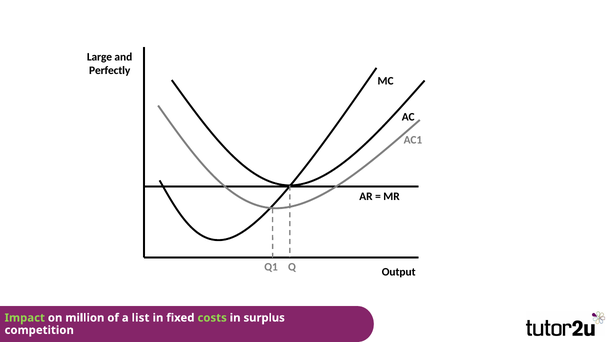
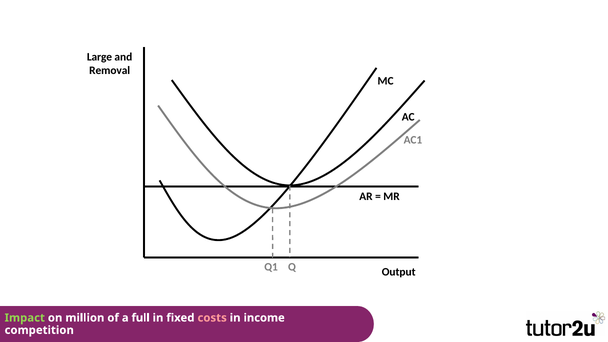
Perfectly: Perfectly -> Removal (110, 71)
list: list -> full (141, 318)
costs colour: light green -> pink (212, 318)
surplus: surplus -> income (264, 318)
